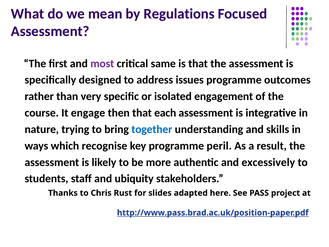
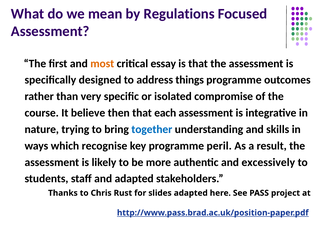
most colour: purple -> orange (102, 63)
same: same -> essay (163, 63)
issues: issues -> things (190, 80)
engagement: engagement -> compromise (224, 96)
engage: engage -> believe (88, 113)
and ubiquity: ubiquity -> adapted (134, 179)
